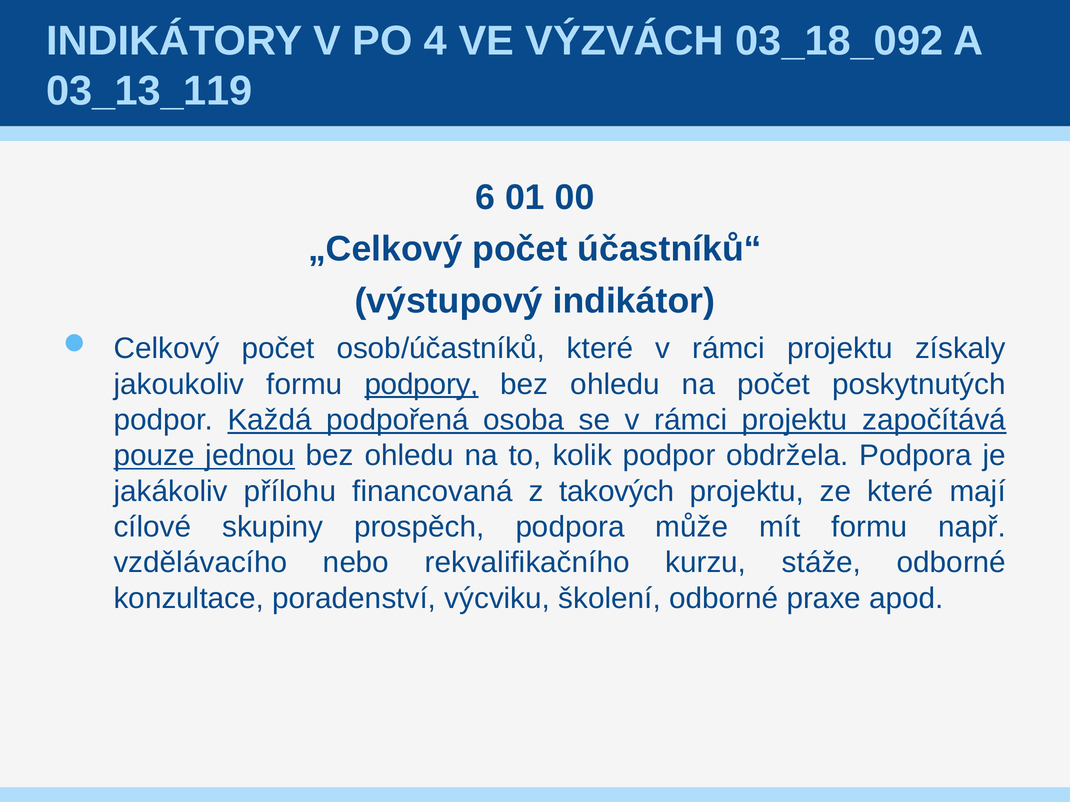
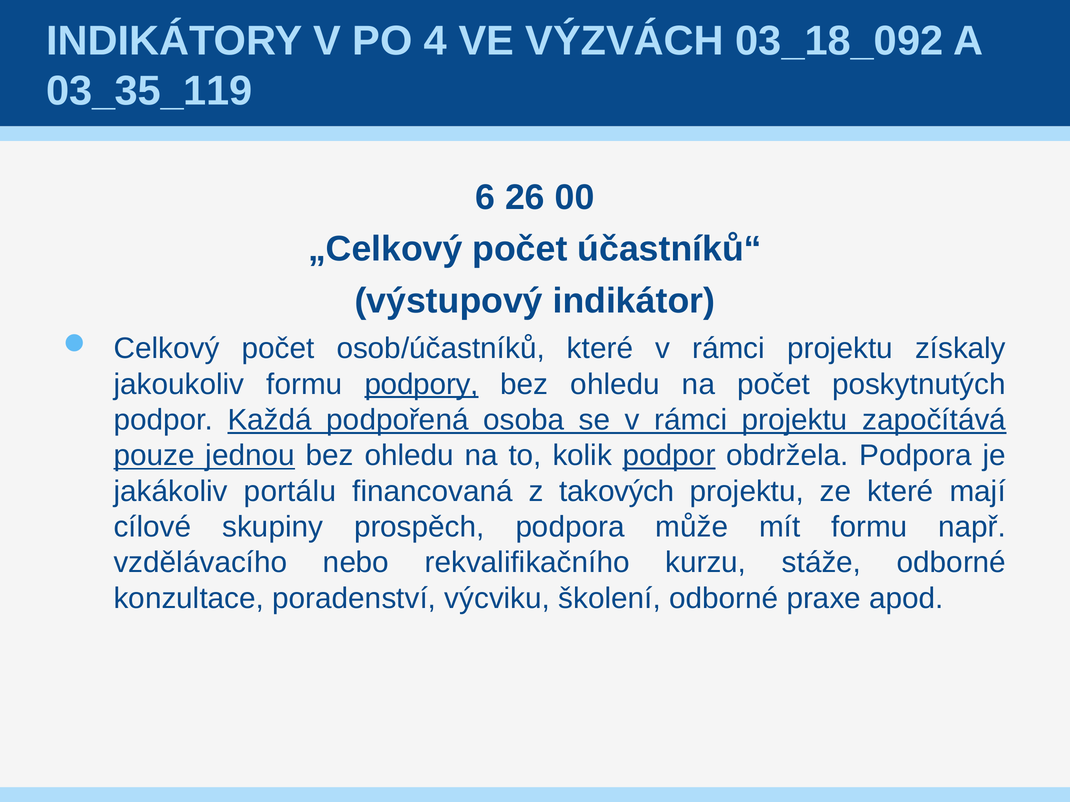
03_13_119: 03_13_119 -> 03_35_119 (149, 91)
01: 01 -> 26 (525, 198)
podpor underline: none -> present (669, 456)
přílohu: přílohu -> portálu (290, 492)
